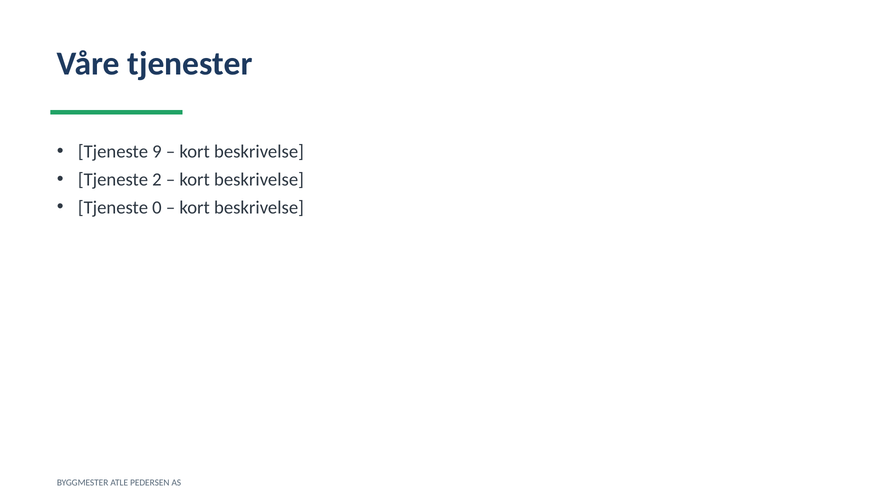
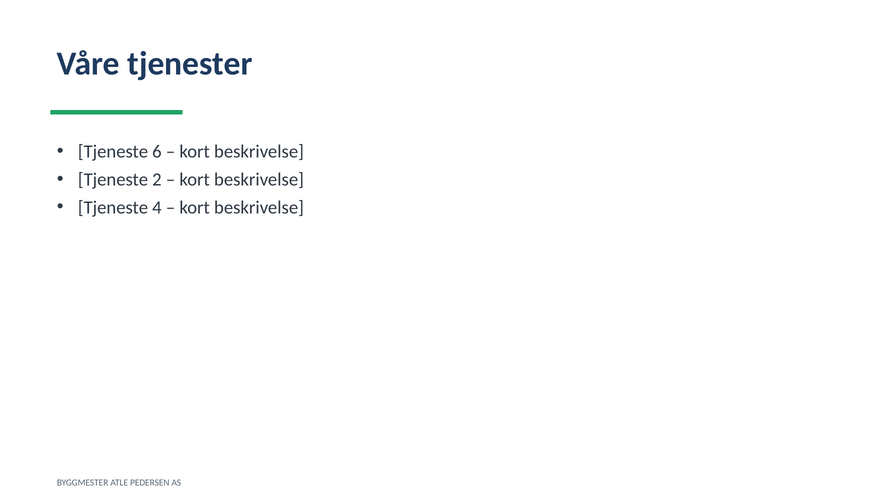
9: 9 -> 6 (157, 152)
0: 0 -> 4 (157, 208)
